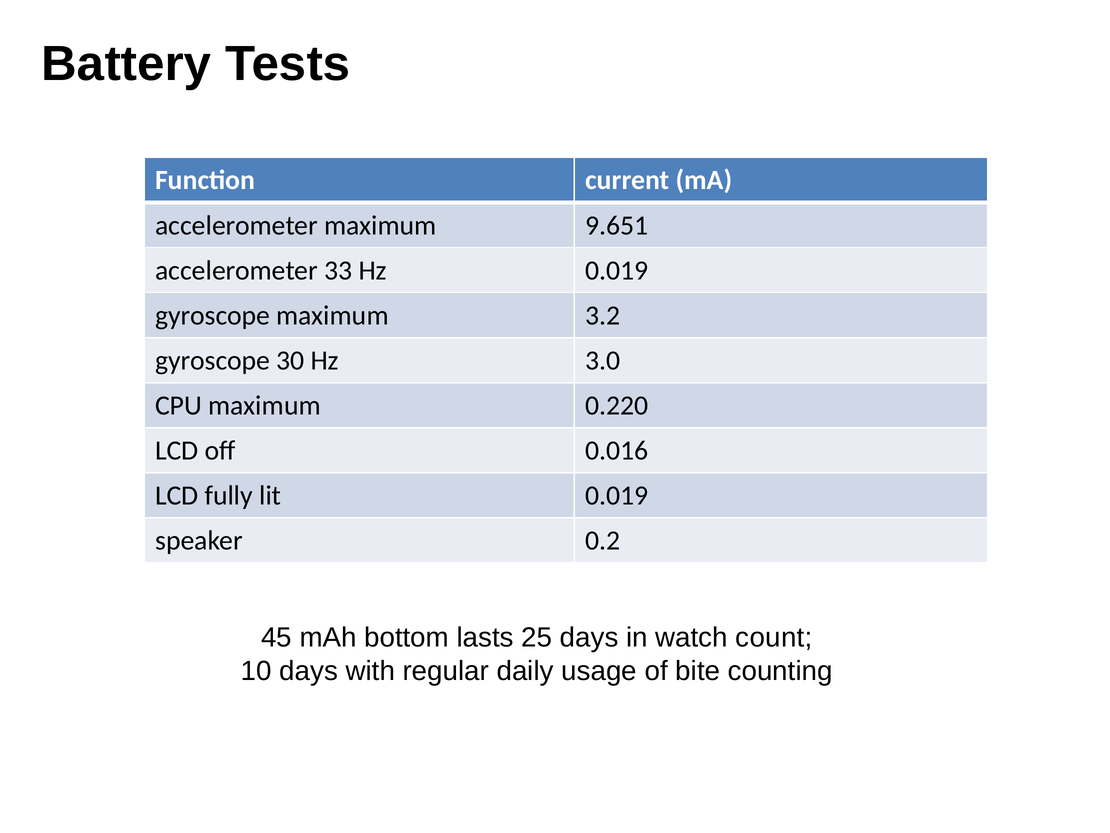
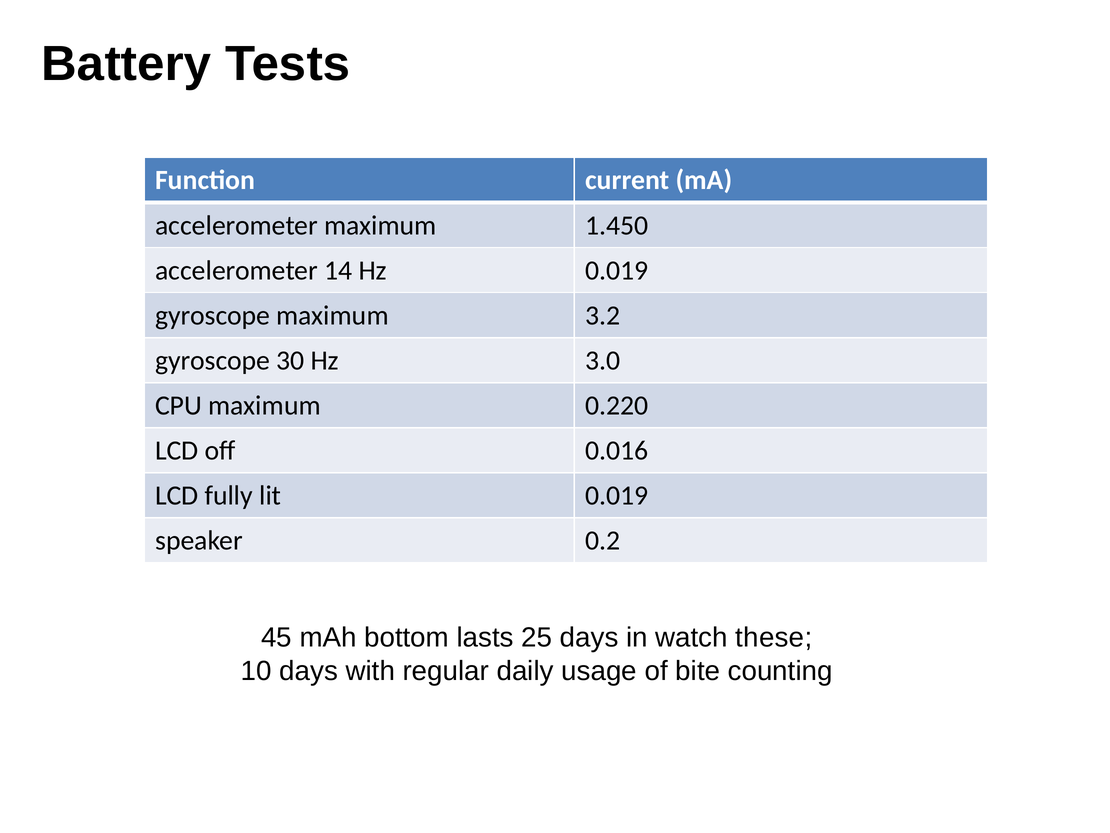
9.651: 9.651 -> 1.450 (617, 225)
33: 33 -> 14 (338, 270)
count: count -> these (774, 637)
